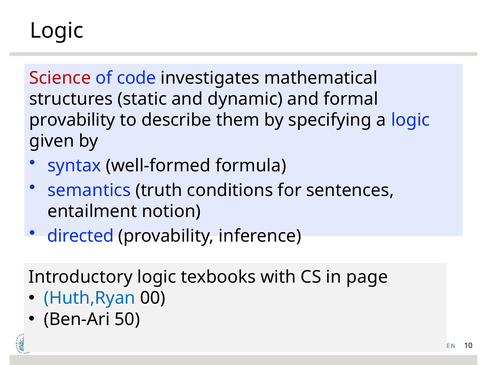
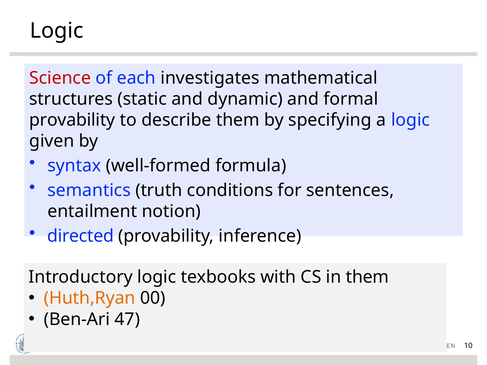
code: code -> each (136, 78)
in page: page -> them (367, 277)
Huth,Ryan colour: blue -> orange (90, 298)
50: 50 -> 47 (127, 319)
